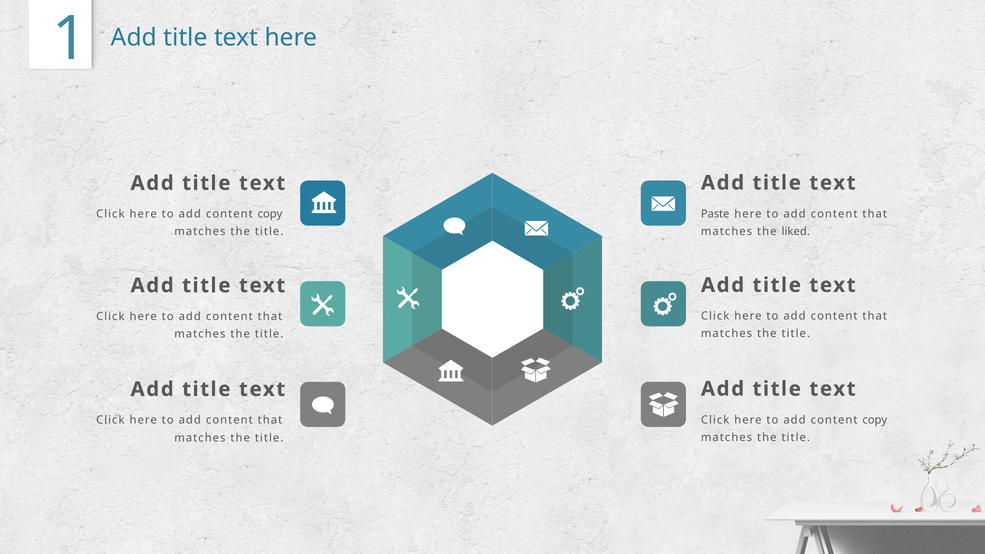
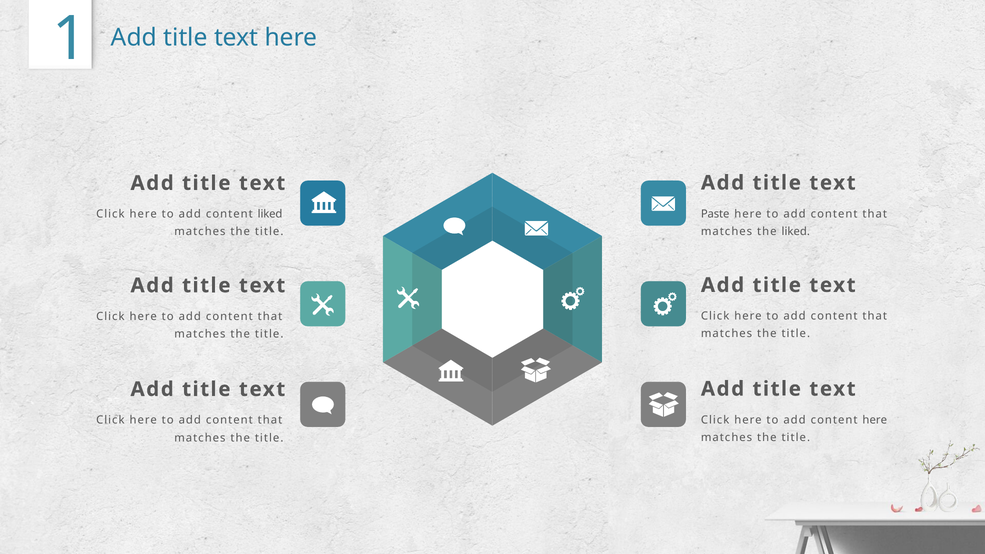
copy: copy -> liked (270, 214)
copy: copy -> here (875, 420)
